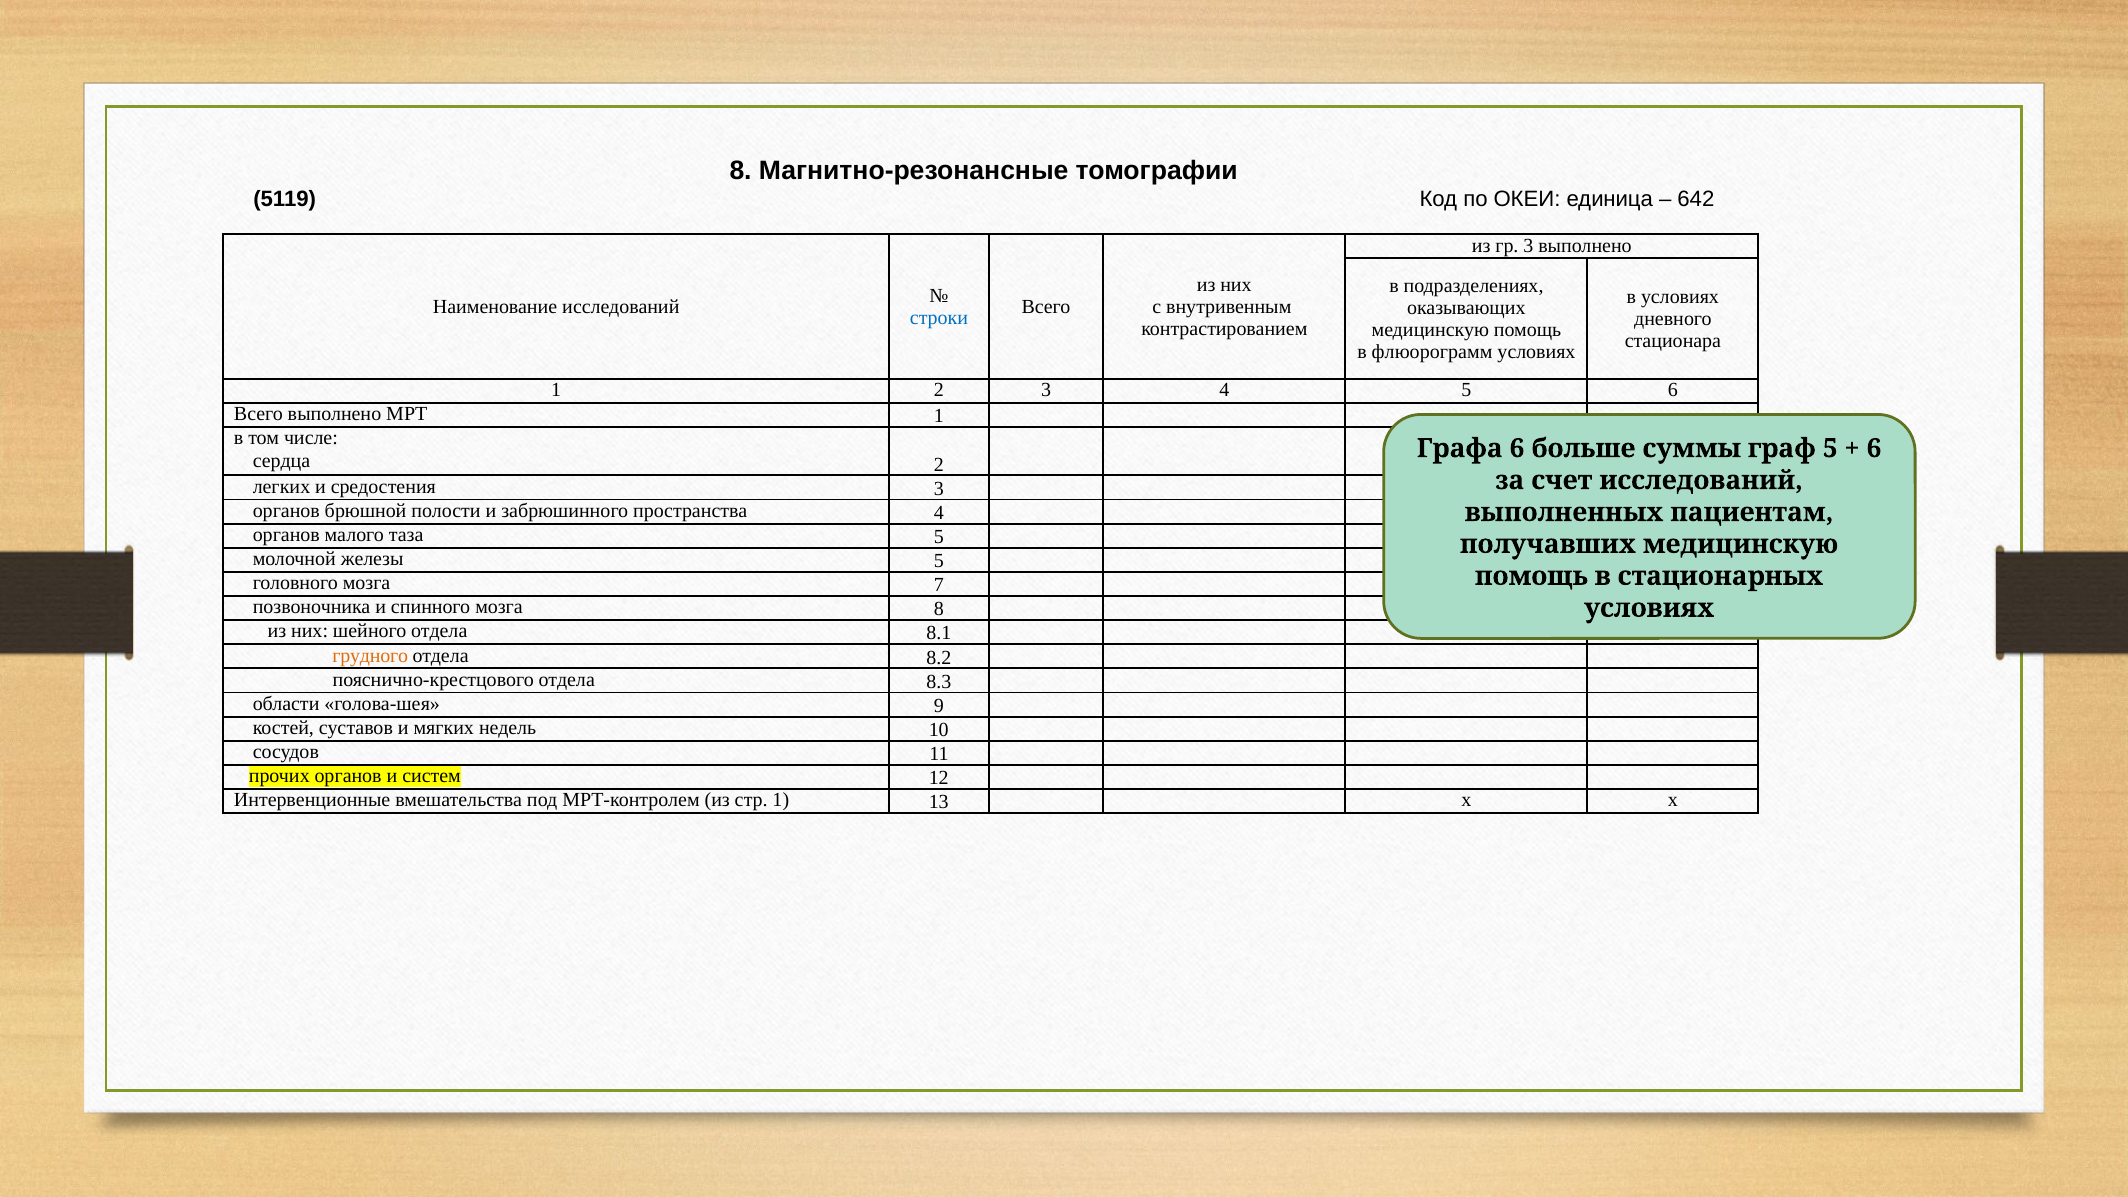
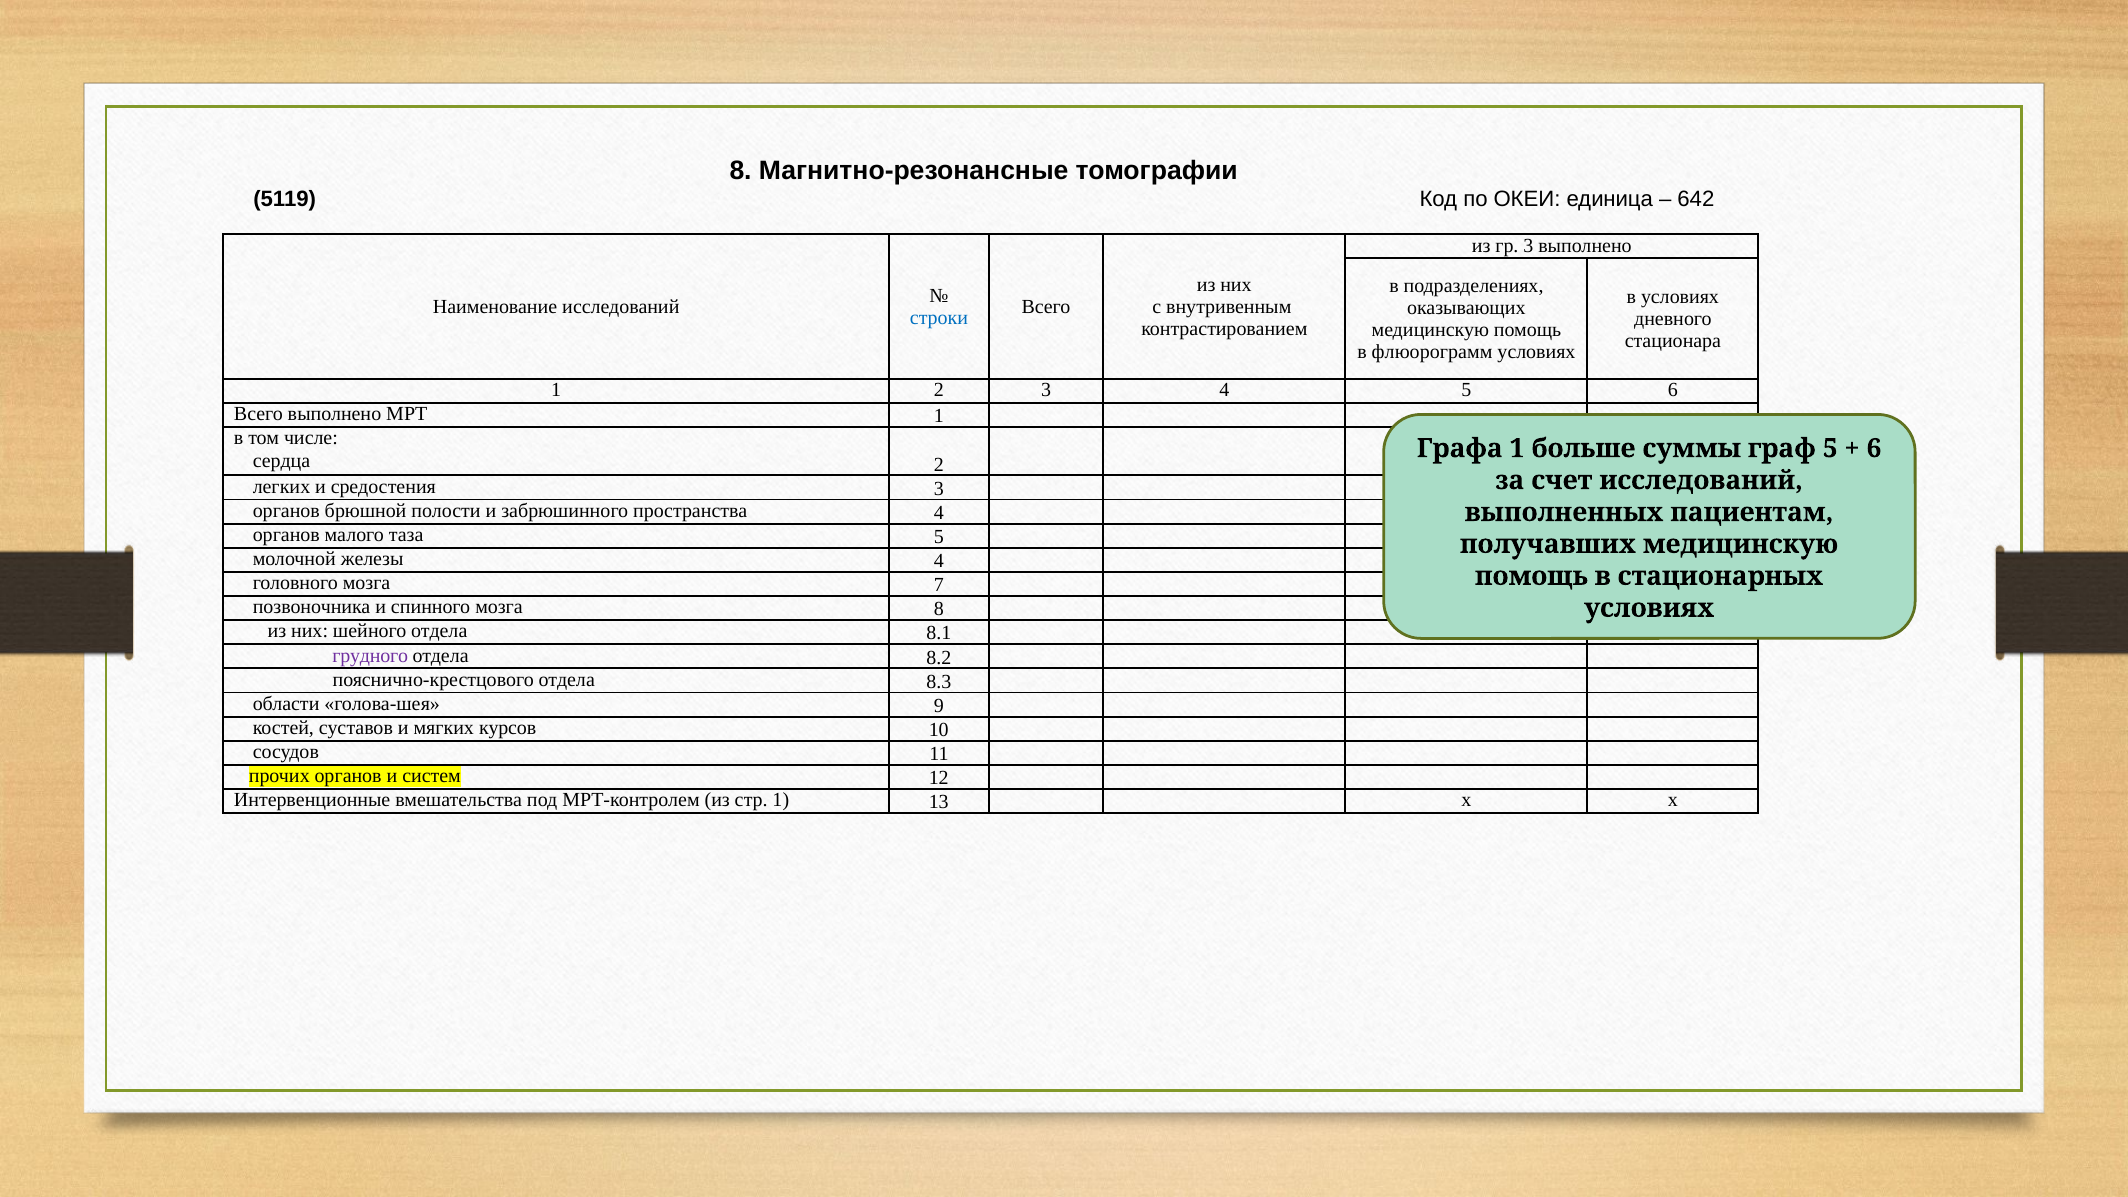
Графа 6: 6 -> 1 (1517, 448)
железы 5: 5 -> 4 (939, 561)
грудного colour: orange -> purple (370, 655)
недель: недель -> курсов (508, 728)
